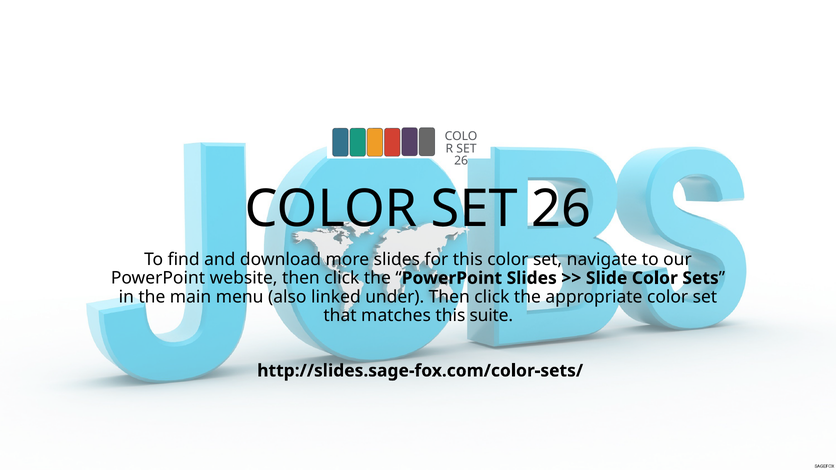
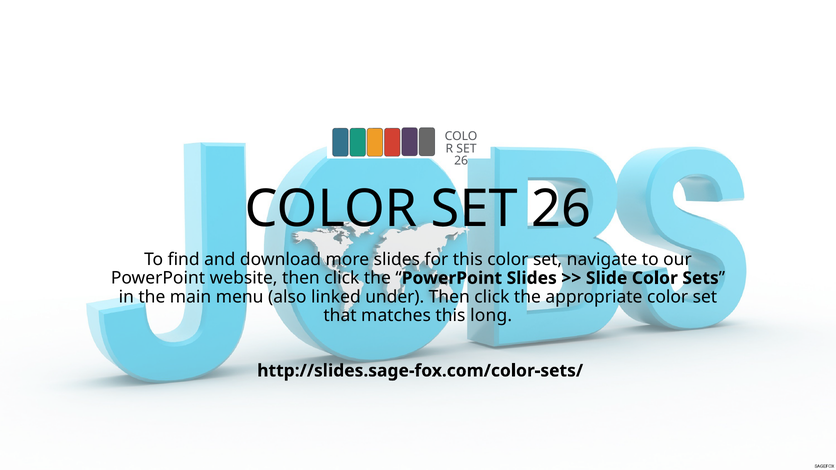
suite: suite -> long (491, 316)
